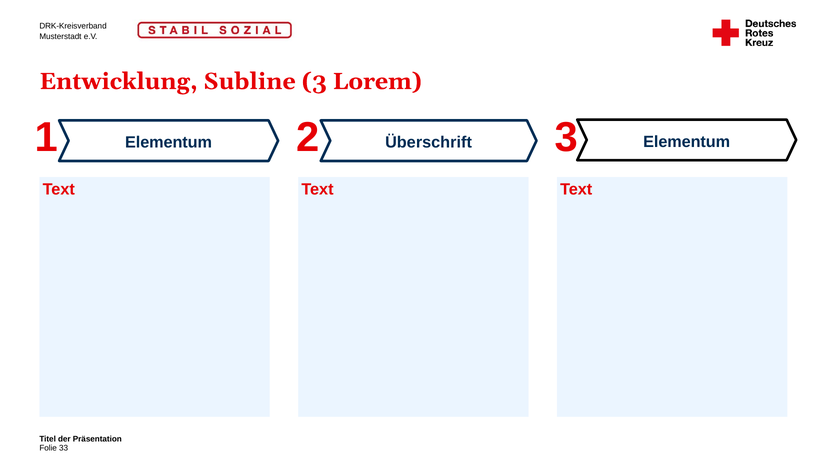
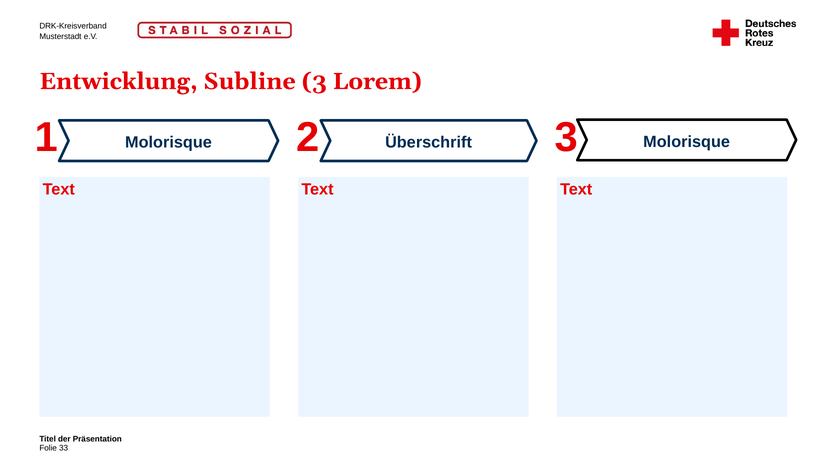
Elementum: Elementum -> Molorisque (168, 142)
Überschrift Elementum: Elementum -> Molorisque (687, 142)
